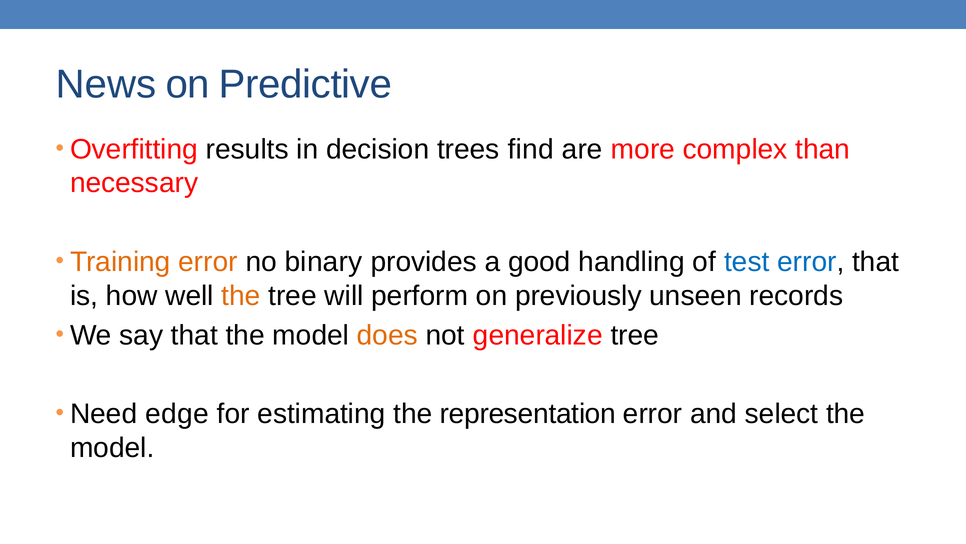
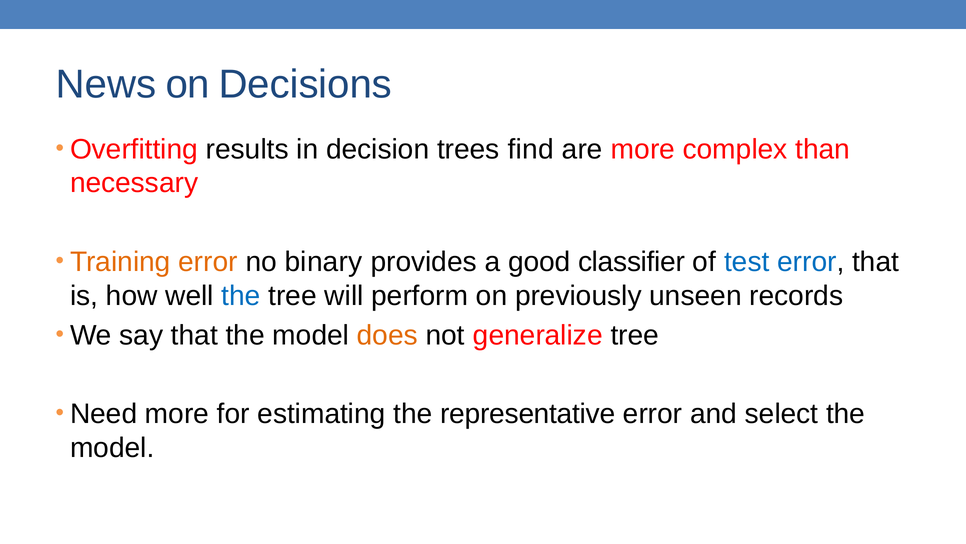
Predictive: Predictive -> Decisions (305, 84)
handling: handling -> classifier (632, 262)
the colour: orange -> blue (241, 296)
Need edge: edge -> more (177, 414)
representation: representation -> representative (528, 414)
